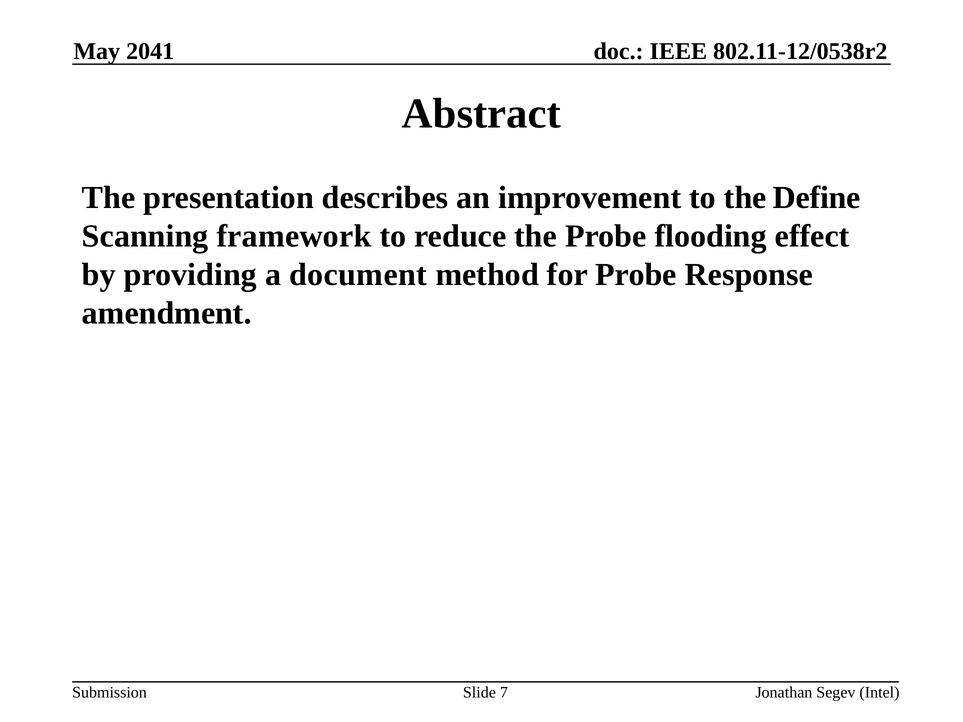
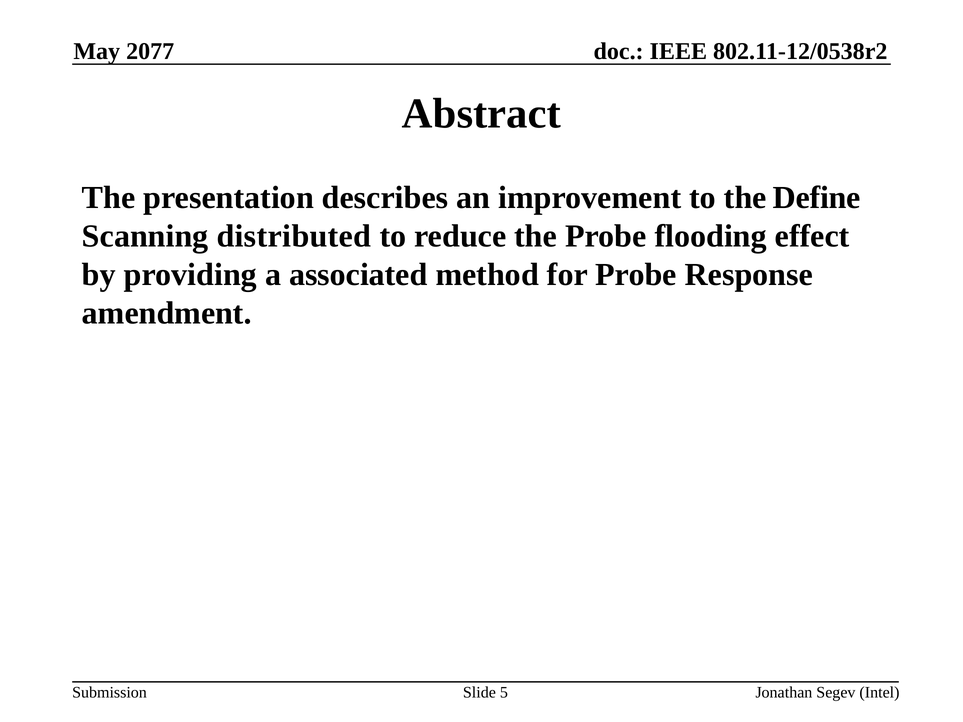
2041: 2041 -> 2077 (150, 51)
framework: framework -> distributed (294, 236)
document: document -> associated (358, 275)
7: 7 -> 5 (504, 693)
